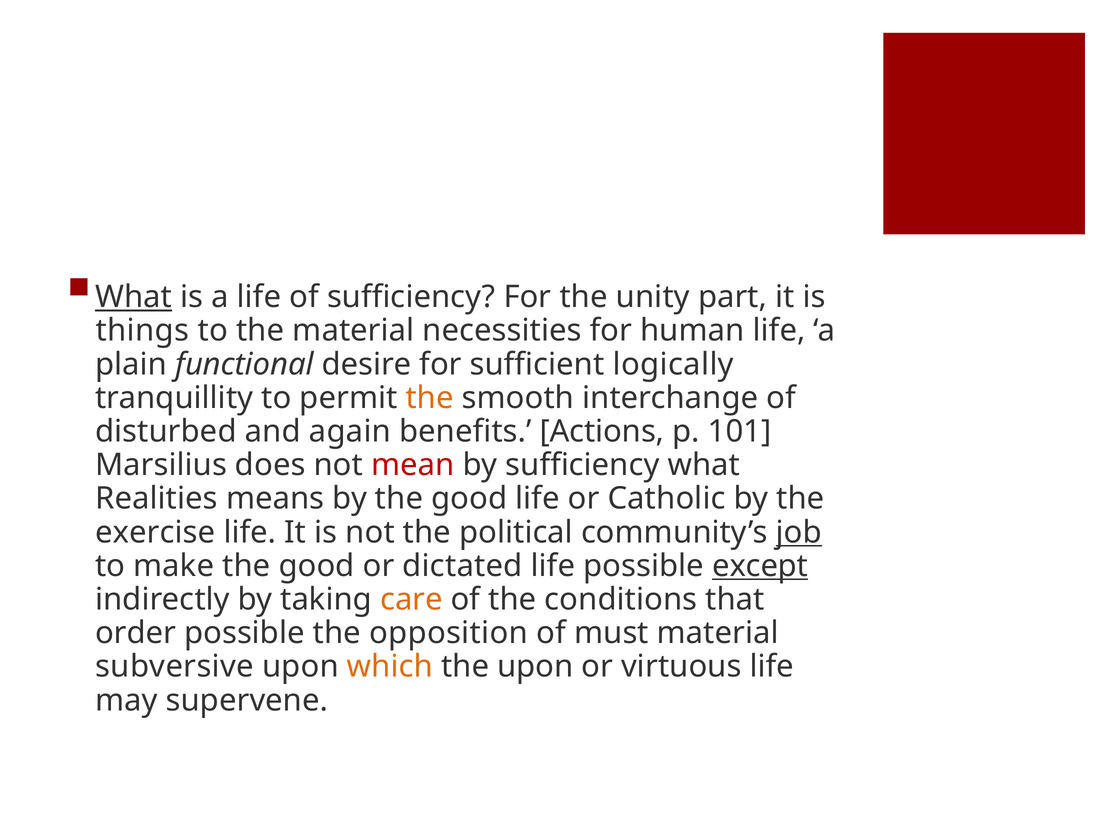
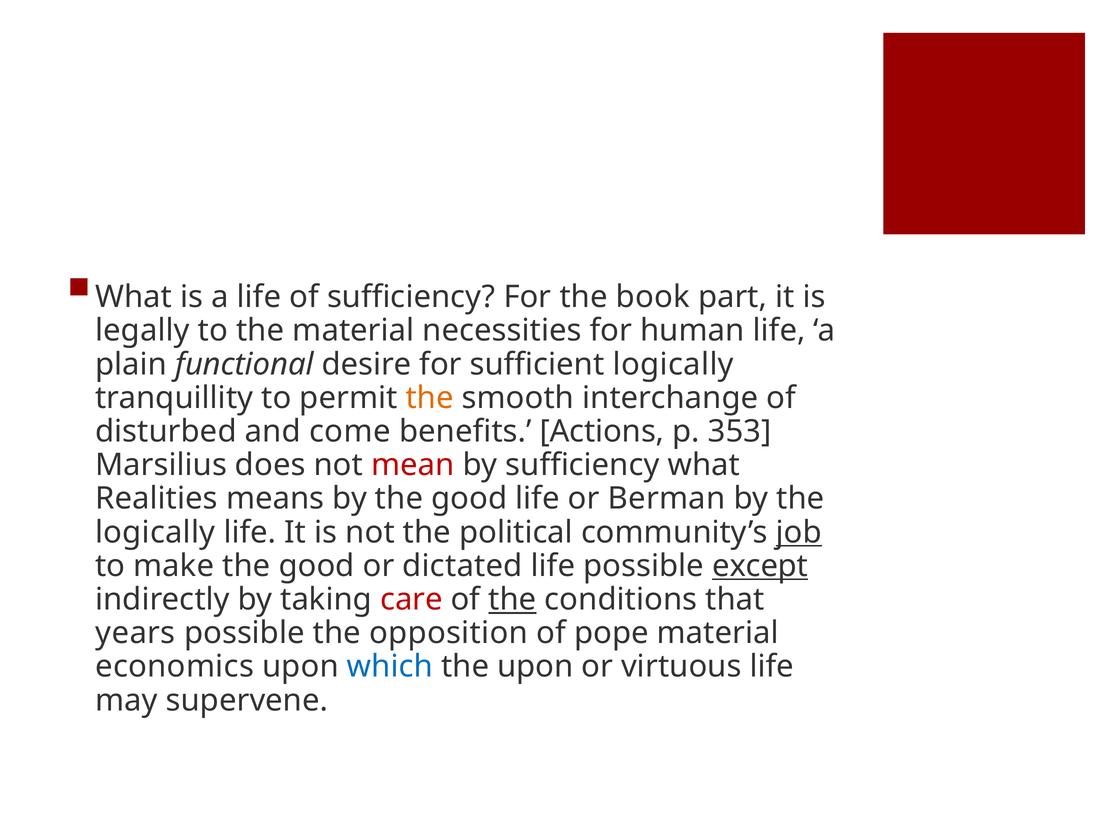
What underline: present -> none (134, 297)
unity: unity -> book (653, 297)
things: things -> legally (143, 331)
again: again -> come (350, 432)
101: 101 -> 353 (740, 432)
Catholic: Catholic -> Berman (667, 499)
exercise: exercise -> logically (155, 532)
care colour: orange -> red (411, 600)
the underline: none -> present (512, 600)
order: order -> years (135, 633)
must: must -> pope (611, 633)
subversive: subversive -> economics (175, 667)
which colour: orange -> blue (390, 667)
